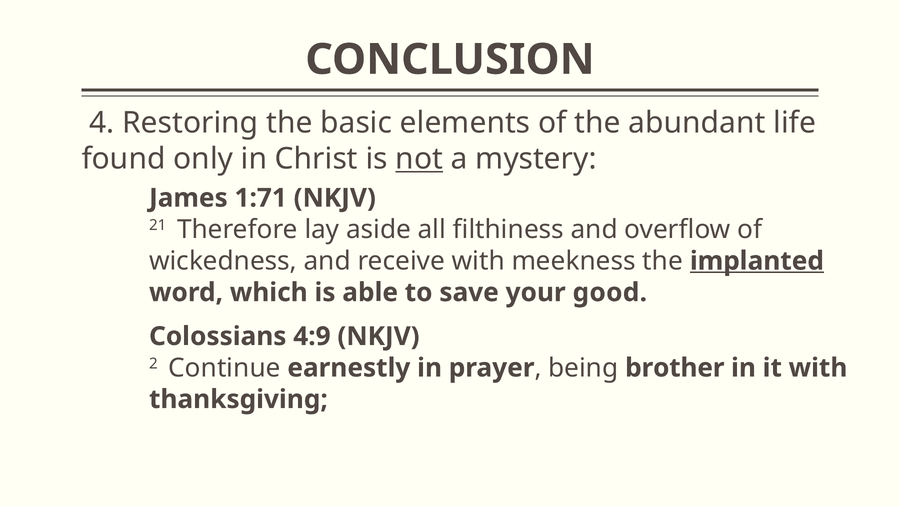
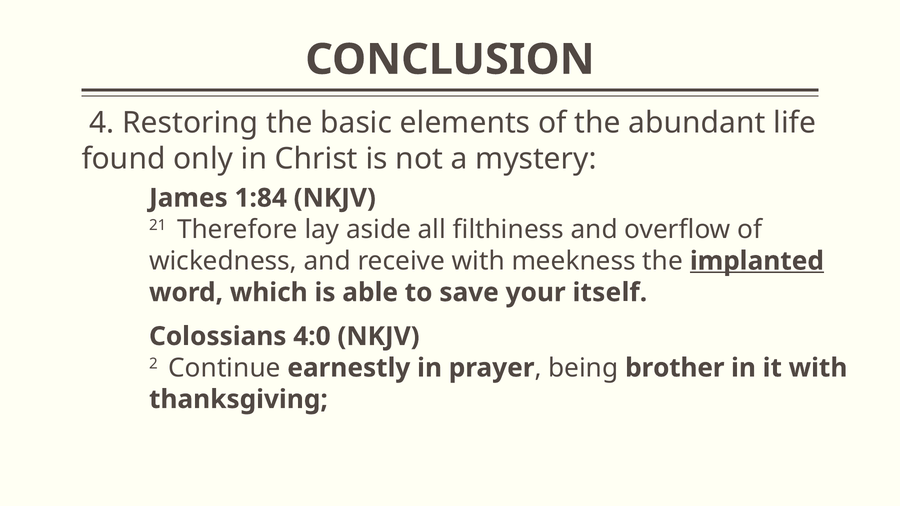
not underline: present -> none (419, 159)
1:71: 1:71 -> 1:84 (261, 198)
good: good -> itself (610, 293)
4:9: 4:9 -> 4:0 (312, 337)
